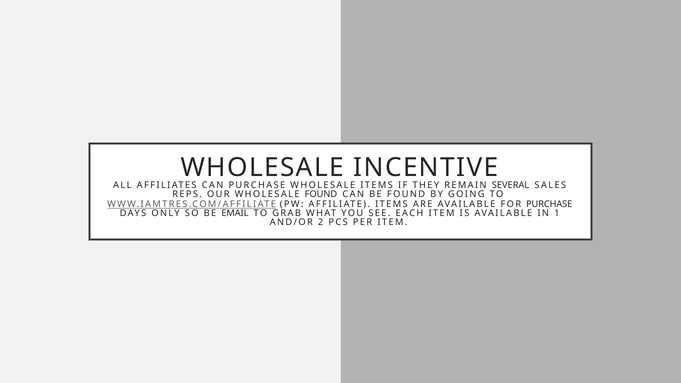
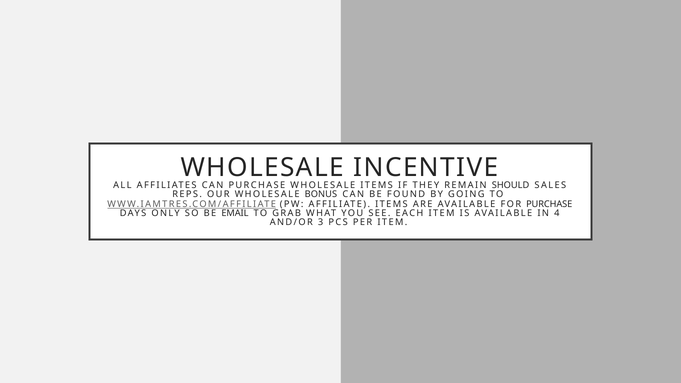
SEVERAL: SEVERAL -> SHOULD (511, 185)
WHOLESALE FOUND: FOUND -> BONUS (321, 194)
1: 1 -> 4 (557, 213)
2: 2 -> 3 (321, 222)
